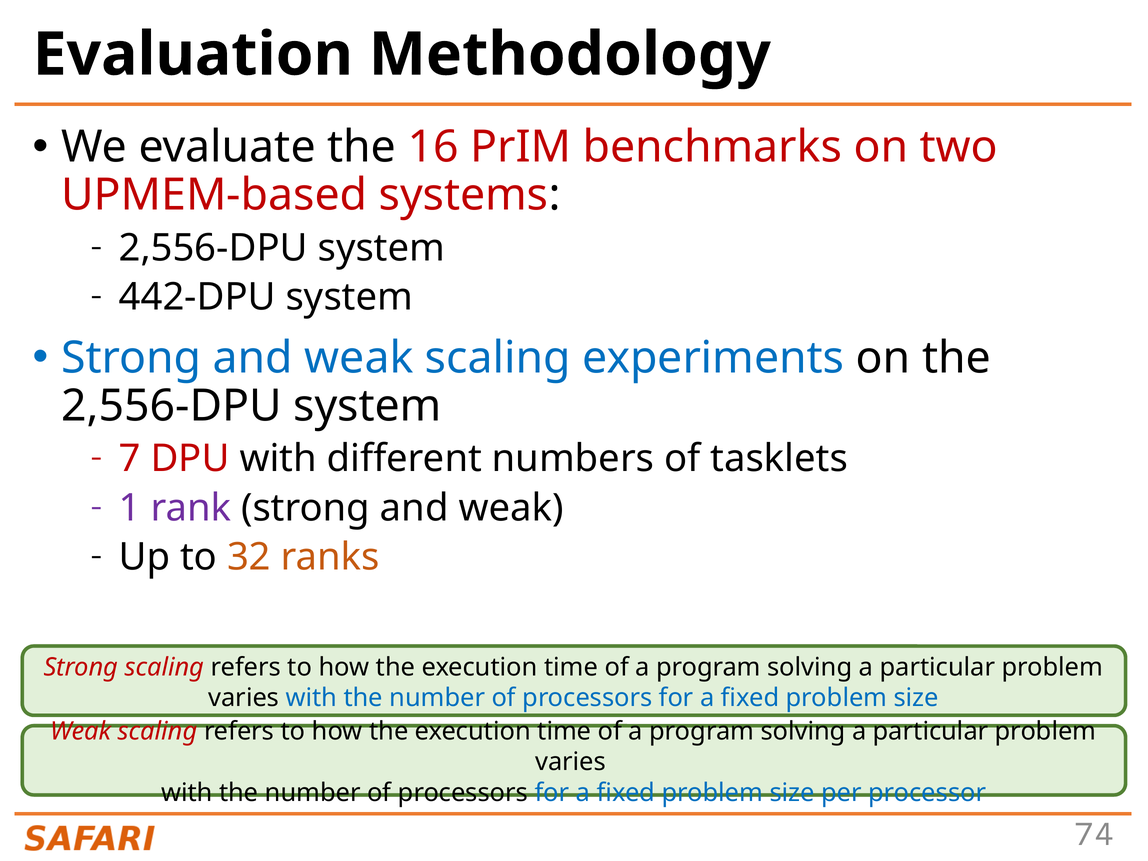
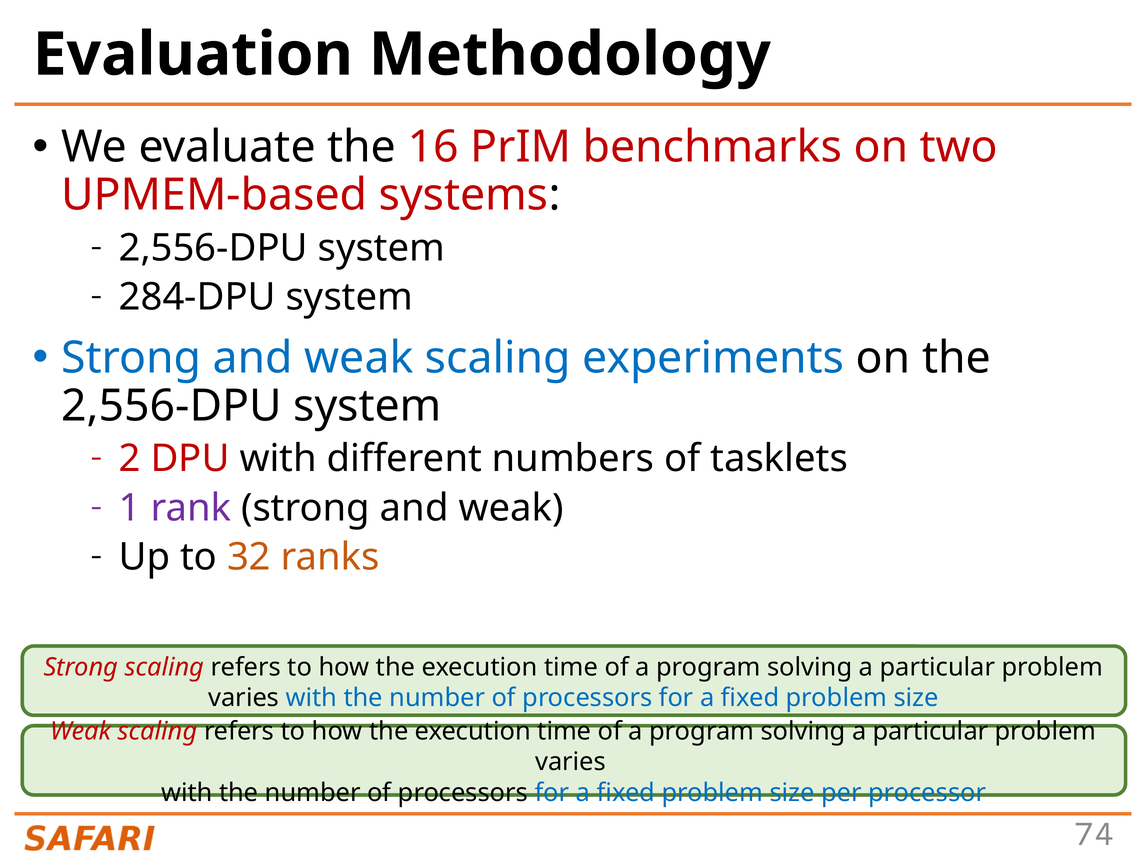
442-DPU: 442-DPU -> 284-DPU (197, 297)
7: 7 -> 2 (130, 459)
